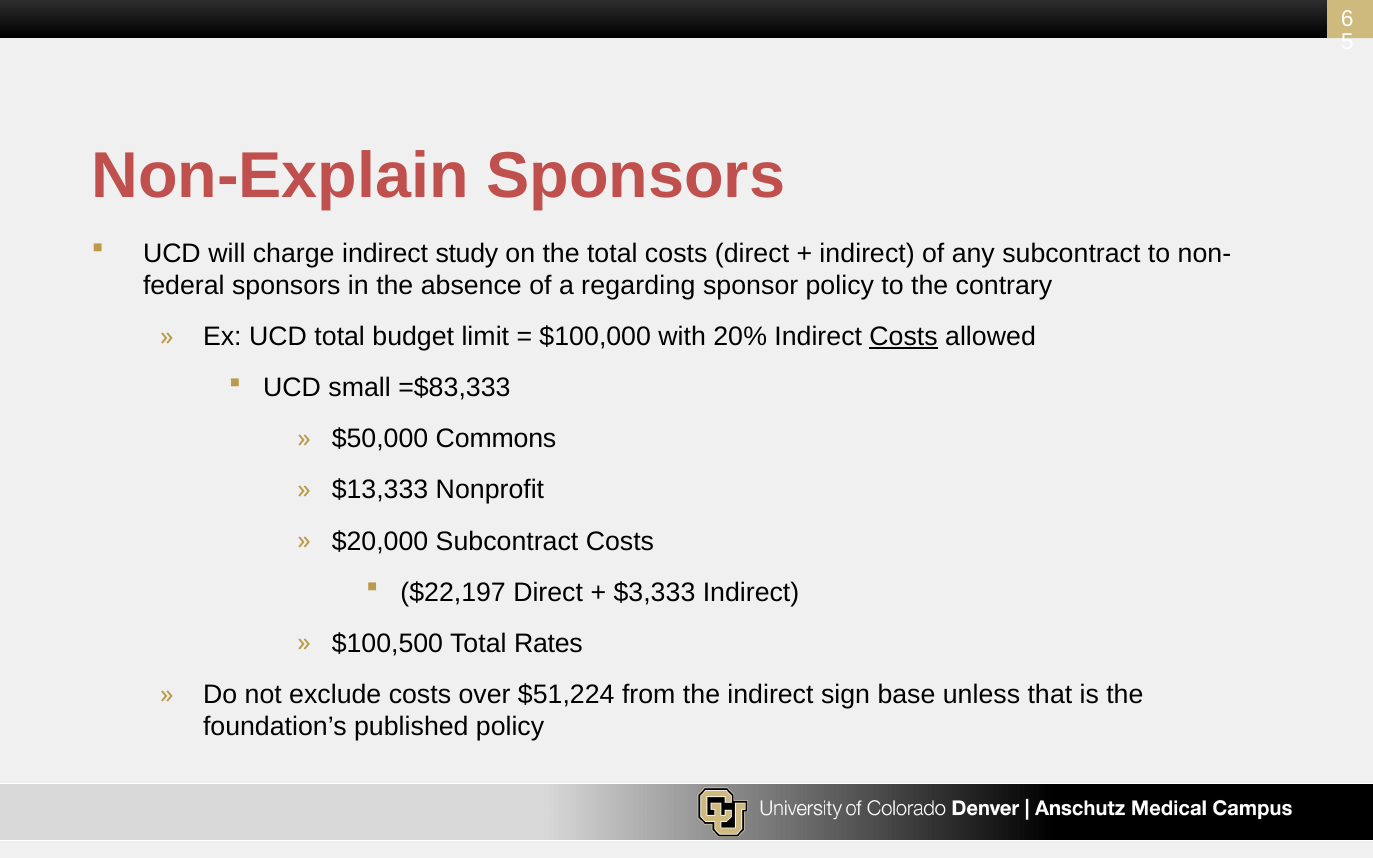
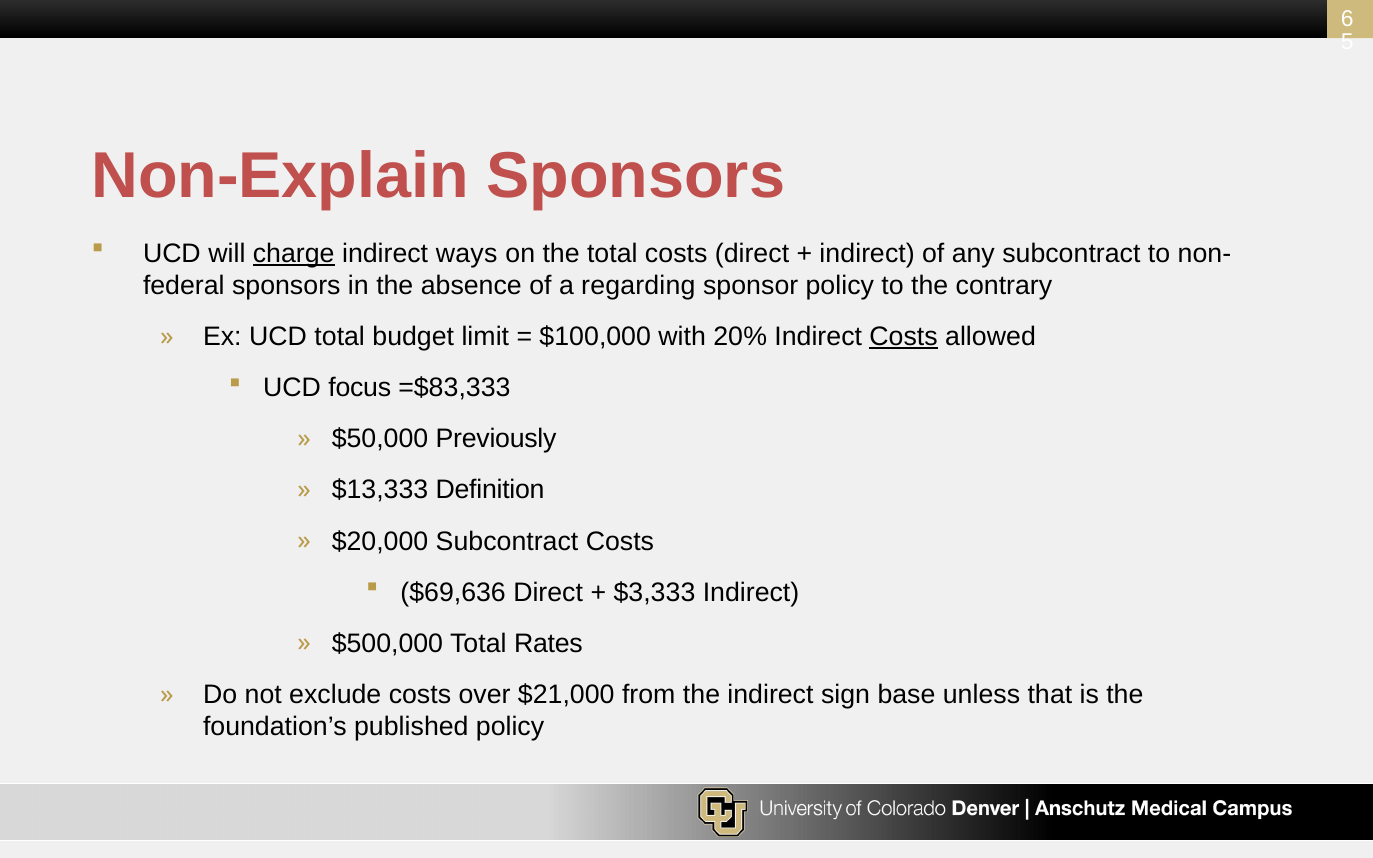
charge underline: none -> present (294, 254)
study: study -> ways (467, 254)
small: small -> focus (360, 388)
Commons: Commons -> Previously (496, 439)
Nonprofit: Nonprofit -> Definition (490, 490)
$22,197: $22,197 -> $69,636 (453, 592)
$100,500: $100,500 -> $500,000 (387, 644)
$51,224: $51,224 -> $21,000 (566, 695)
